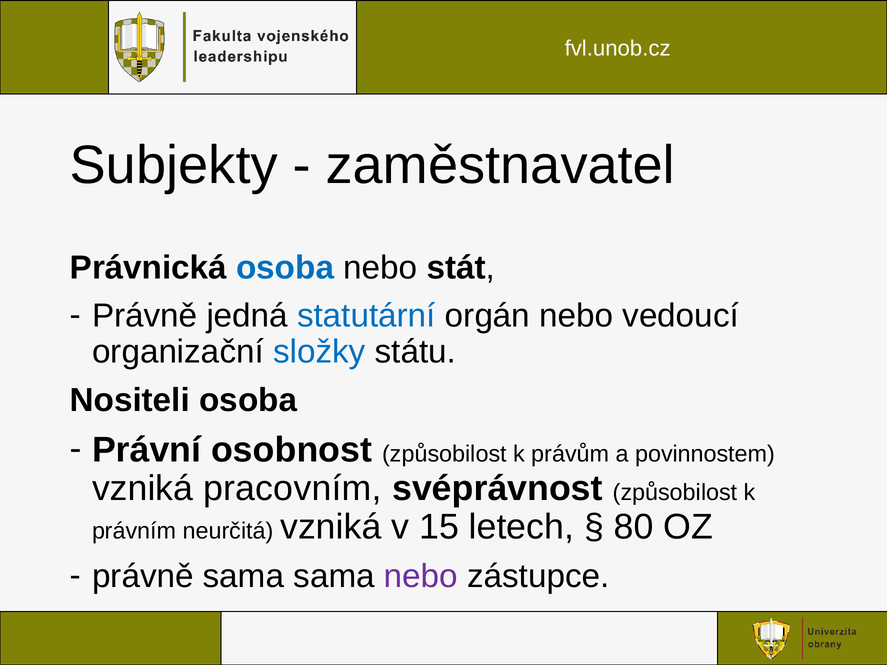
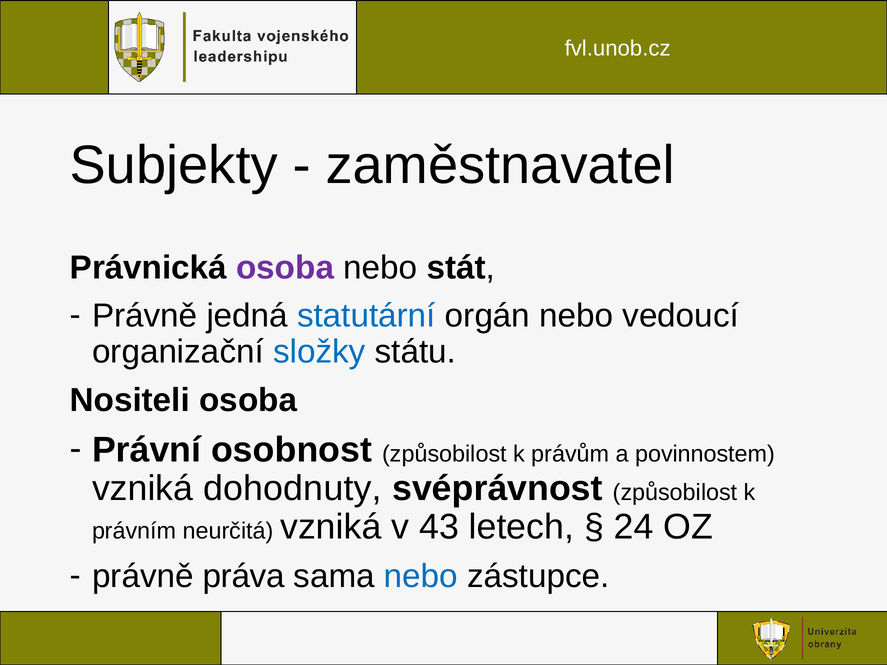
osoba colour: blue -> purple (285, 268)
pracovním: pracovním -> dohodnuty (292, 488)
15: 15 -> 43 (439, 527)
80: 80 -> 24 (634, 527)
právně sama: sama -> práva (244, 577)
nebo colour: purple -> blue (421, 577)
